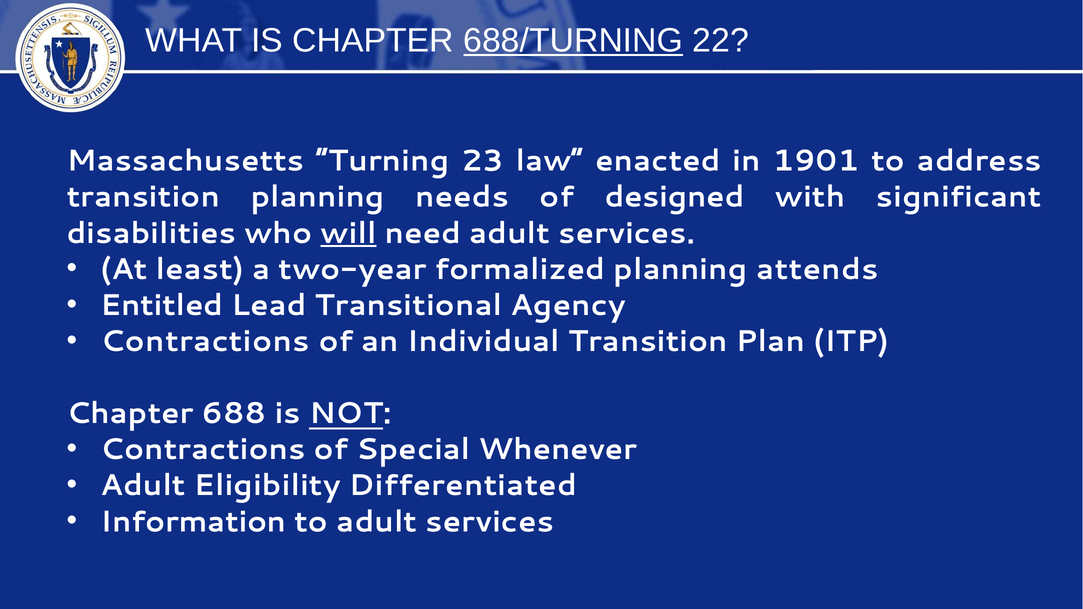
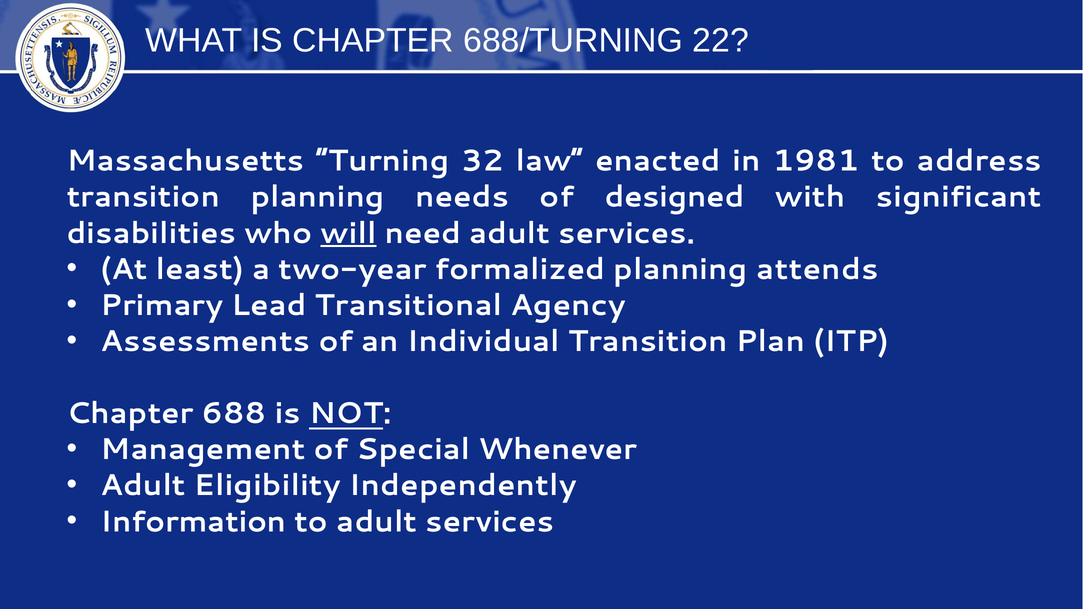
688/TURNING underline: present -> none (573, 41)
23: 23 -> 32 (482, 161)
1901: 1901 -> 1981 (816, 161)
Entitled: Entitled -> Primary (162, 305)
Contractions: Contractions -> Assessments (205, 341)
Contractions: Contractions -> Management (203, 450)
Differentiated: Differentiated -> Independently (463, 486)
